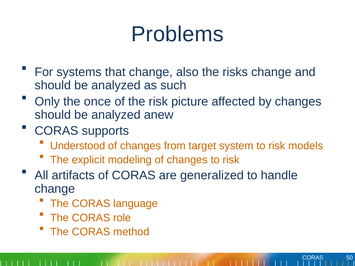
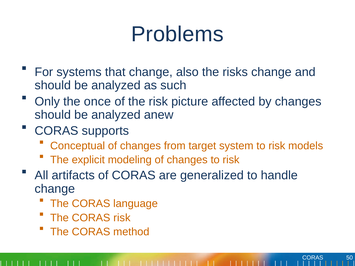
Understood: Understood -> Conceptual (78, 146)
CORAS role: role -> risk (122, 218)
